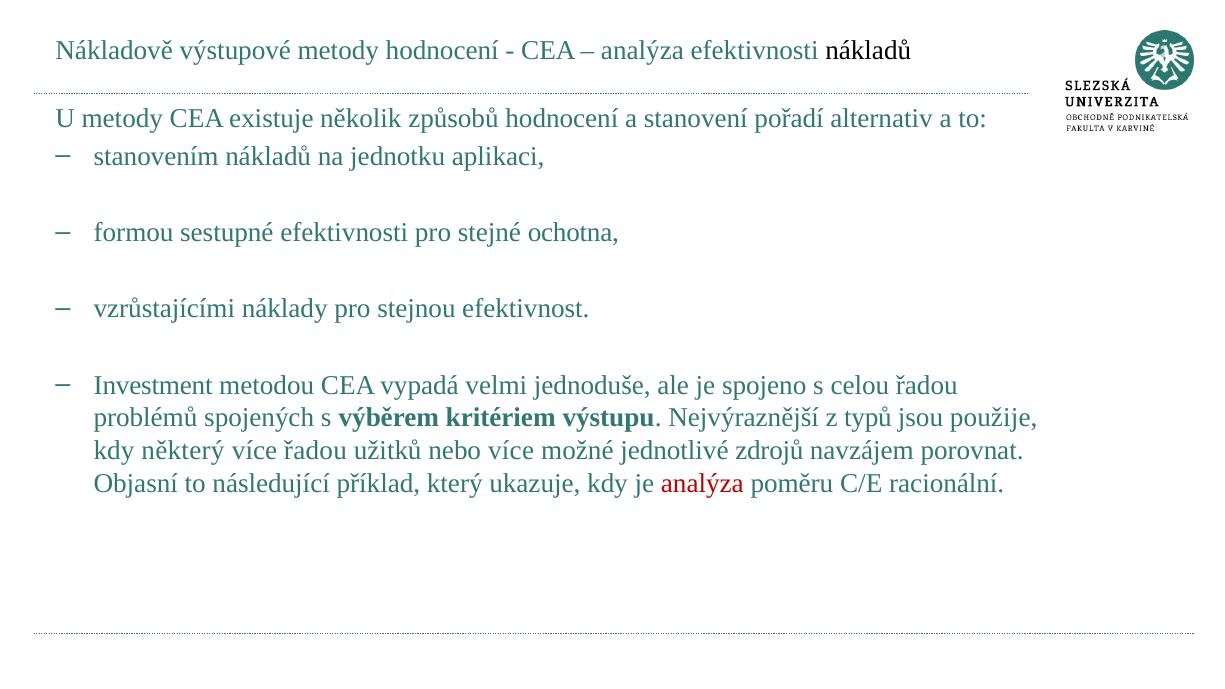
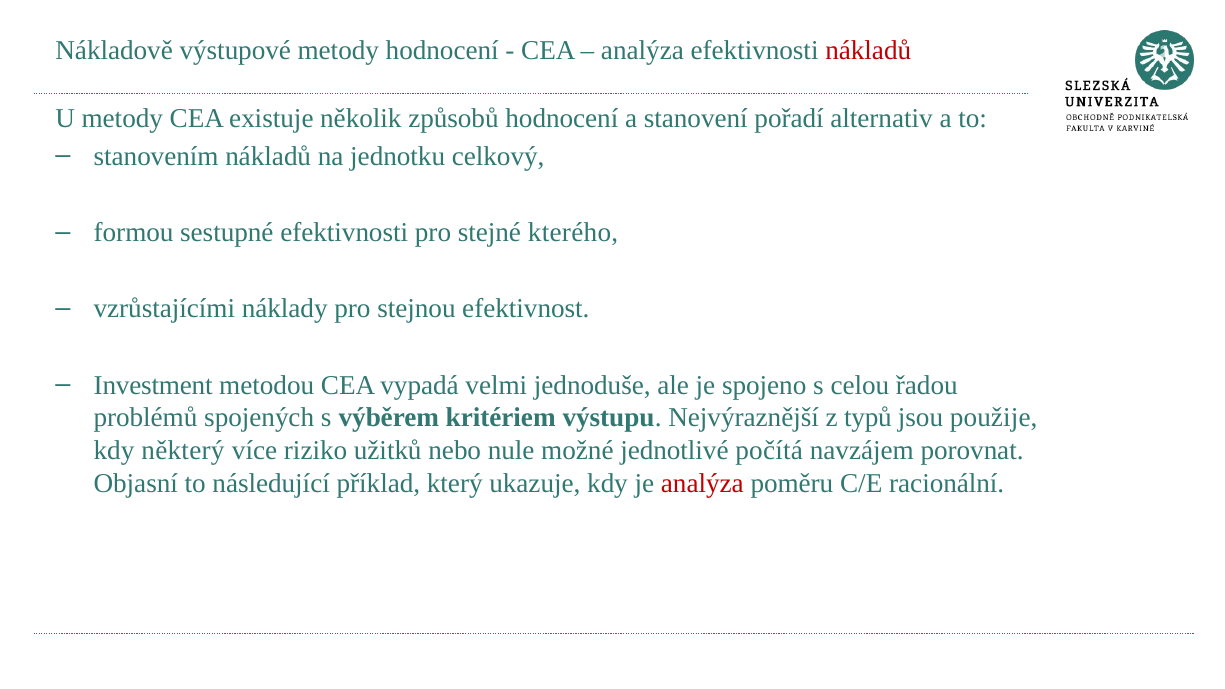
nákladů colour: black -> red (868, 50)
aplikaci: aplikaci -> celkový (498, 157)
ochotna: ochotna -> kterého (573, 233)
více řadou: řadou -> riziko (316, 450)
nebo více: více -> nule (511, 450)
zdrojů: zdrojů -> počítá (769, 450)
